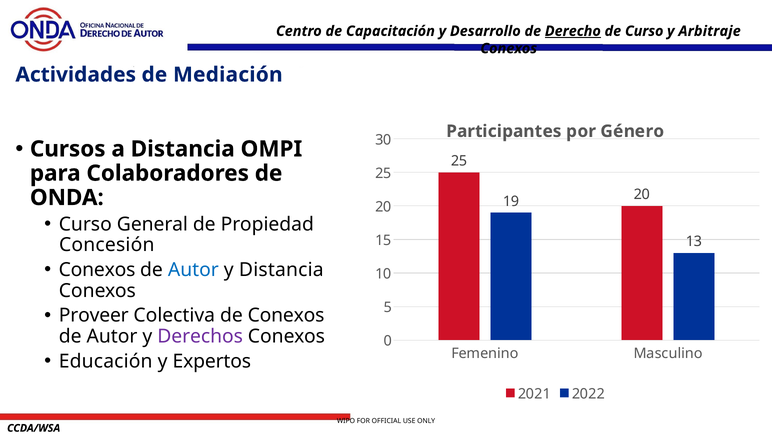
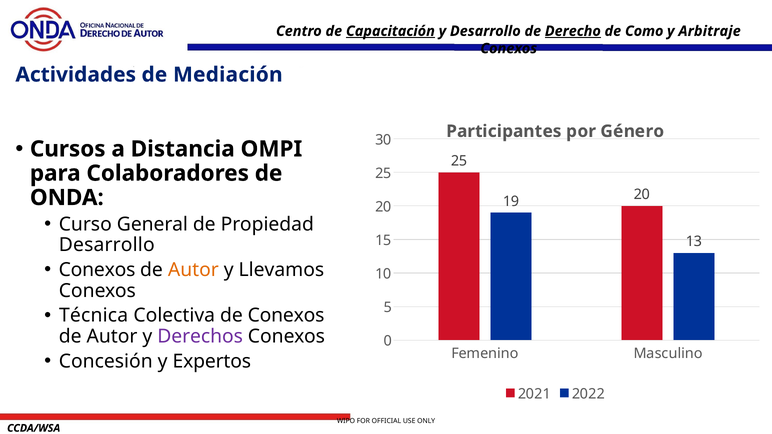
Capacitación underline: none -> present (390, 31)
de Curso: Curso -> Como (644, 31)
Concesión: Concesión -> Desarrollo (107, 245)
Autor colour: blue -> orange (193, 270)
y Distancia: Distancia -> Llevamos (281, 270)
Proveer: Proveer -> Técnica (94, 316)
Educación: Educación -> Concesión (106, 361)
